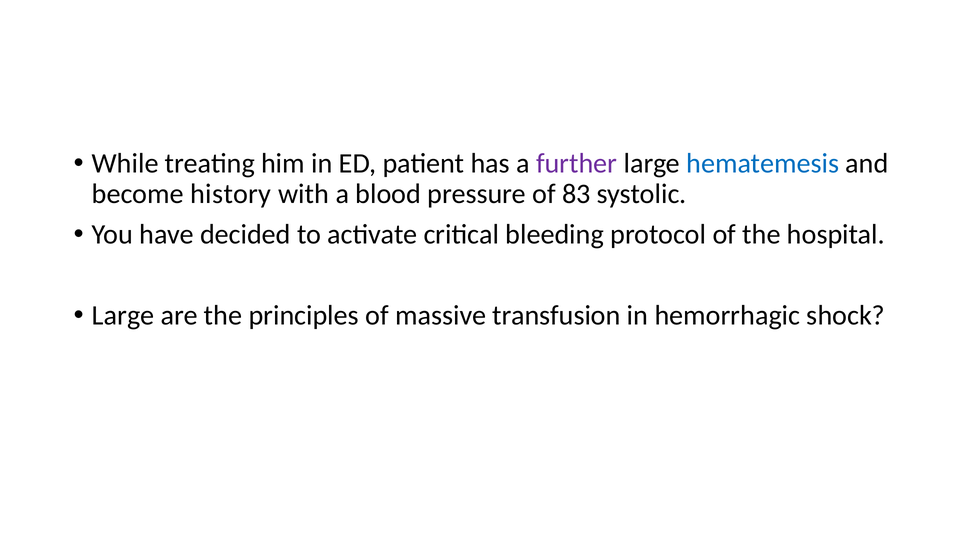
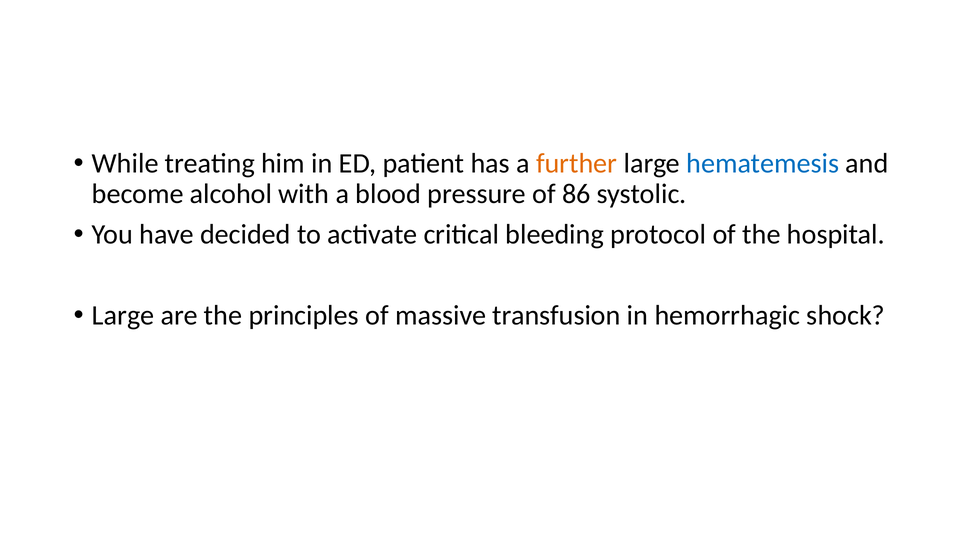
further colour: purple -> orange (577, 163)
history: history -> alcohol (231, 194)
83: 83 -> 86 (576, 194)
